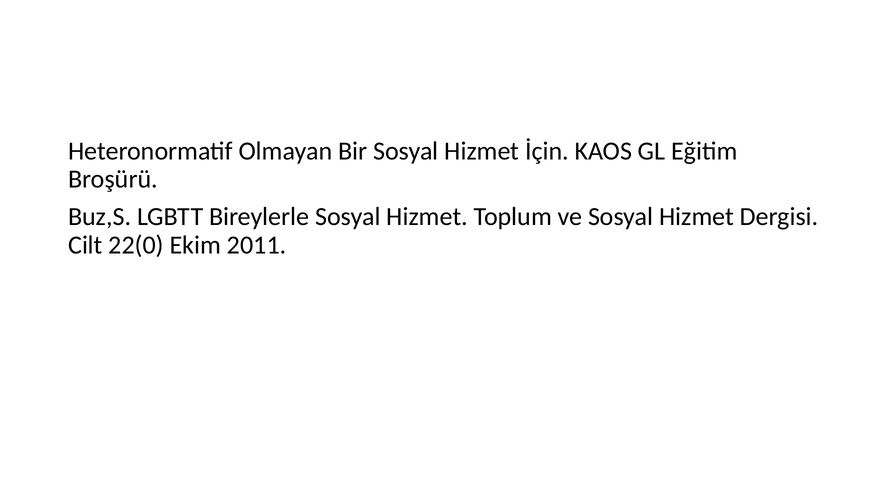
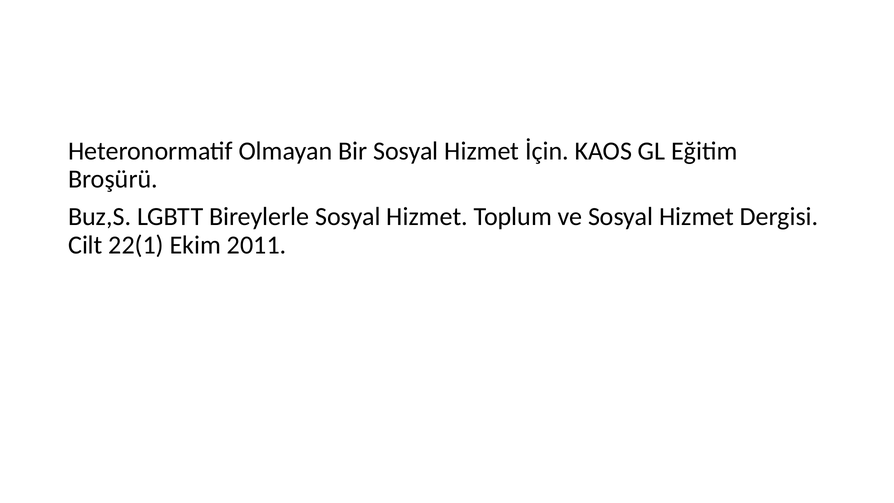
22(0: 22(0 -> 22(1 (136, 245)
